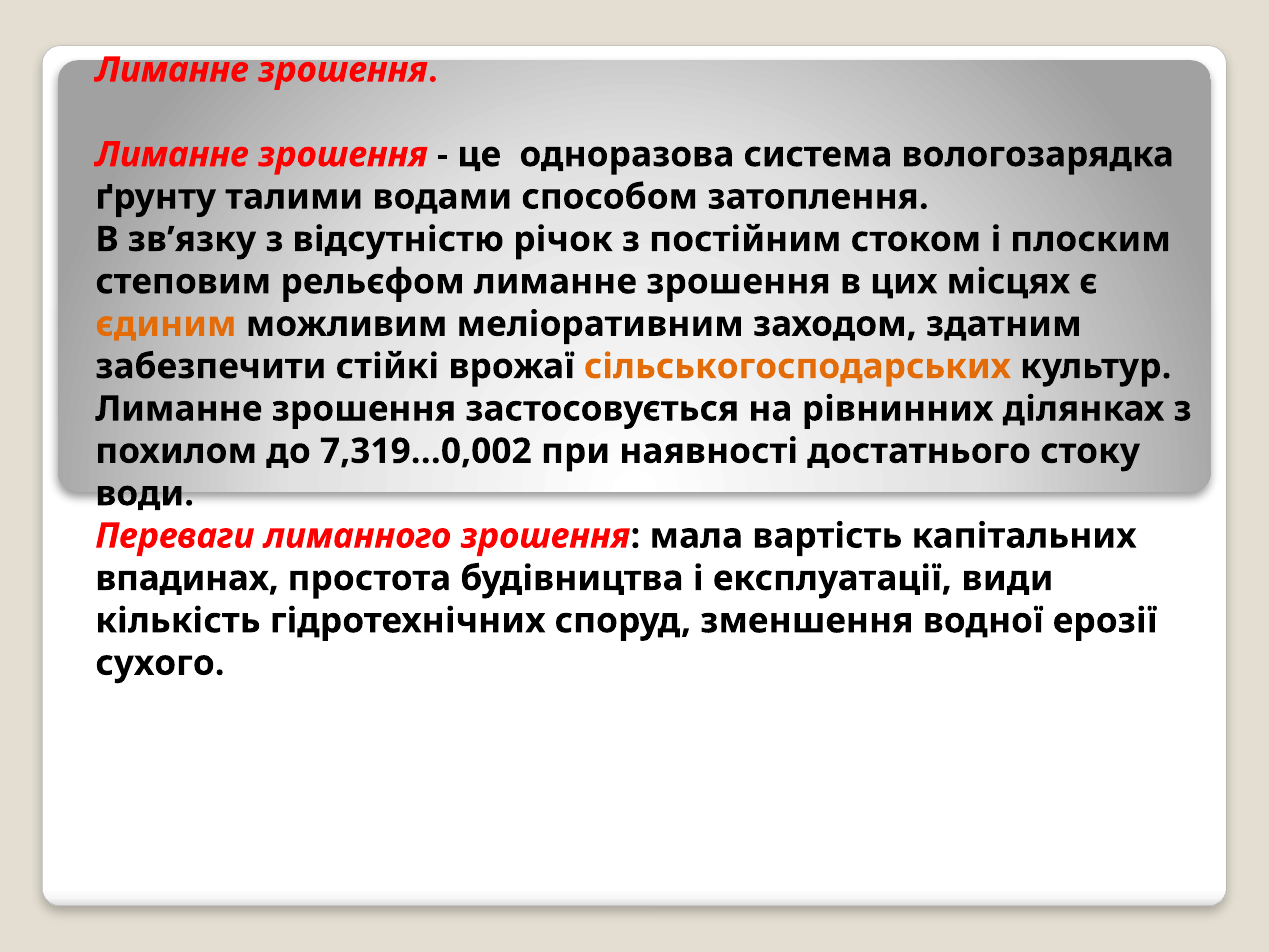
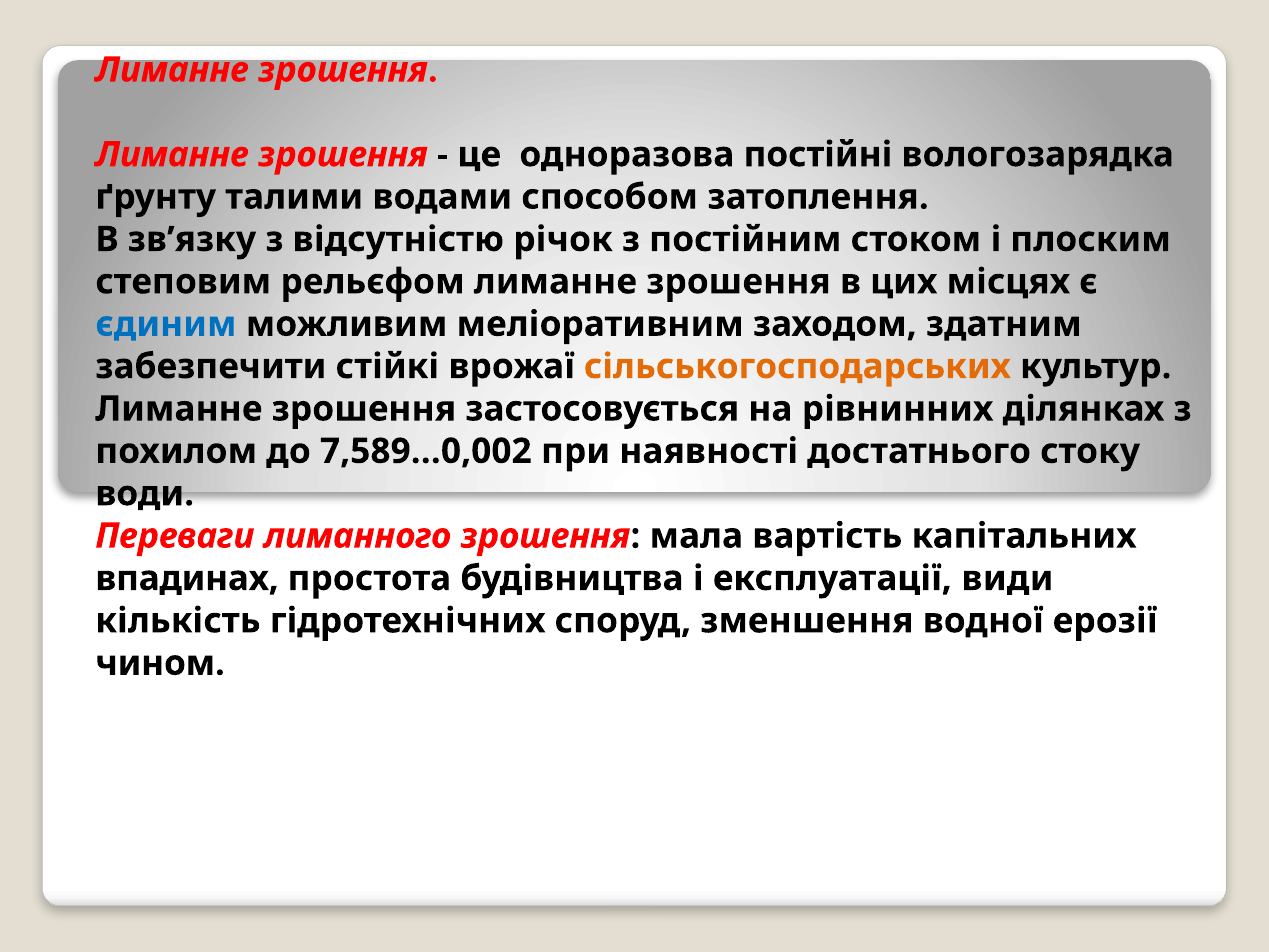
система: система -> постійні (818, 155)
єдиним colour: orange -> blue (166, 324)
7,319…0,002: 7,319…0,002 -> 7,589…0,002 (426, 451)
сухого: сухого -> чином (160, 663)
